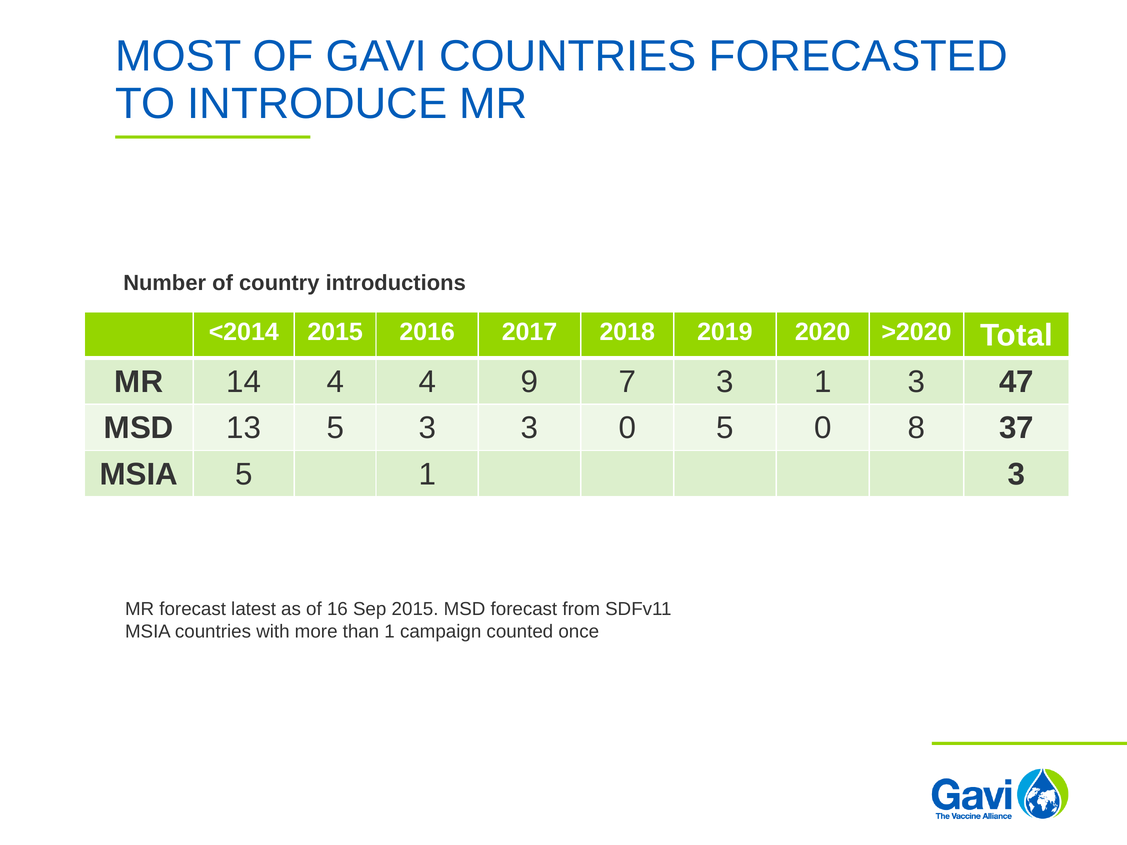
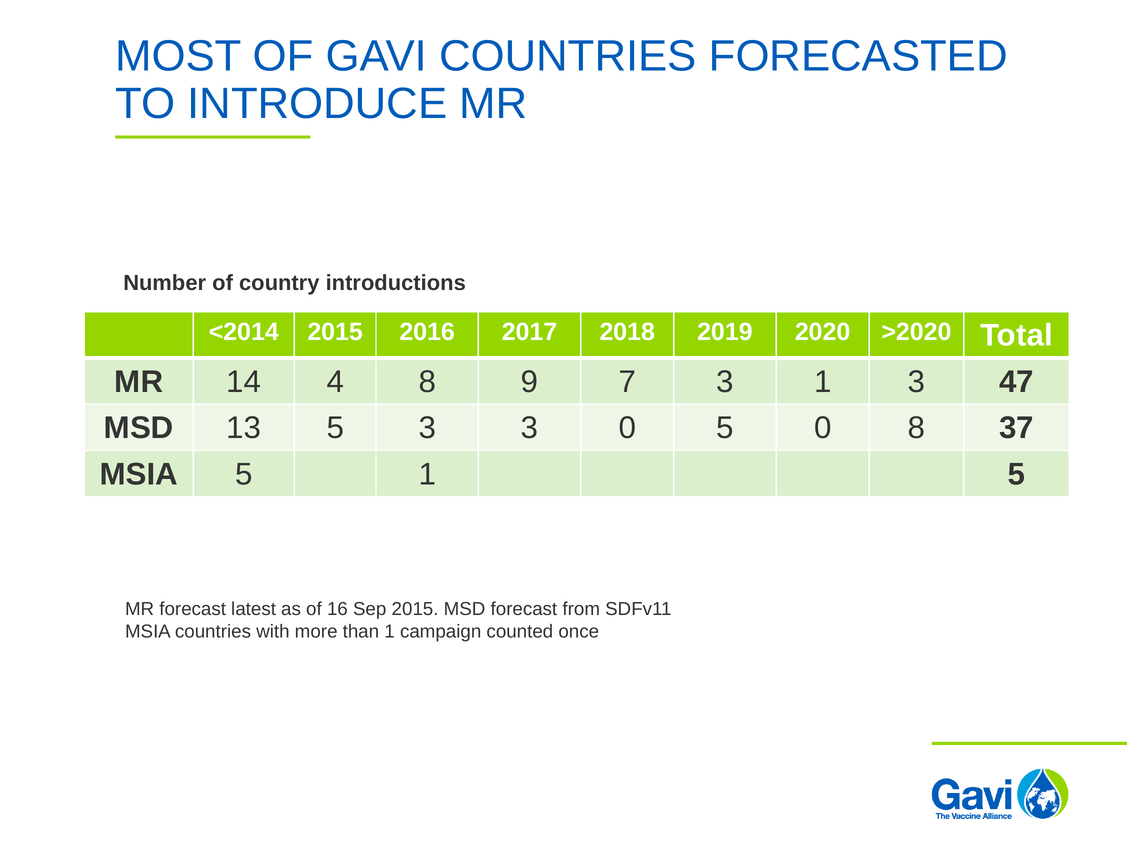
4 4: 4 -> 8 (427, 382)
5 1 3: 3 -> 5 (1017, 474)
